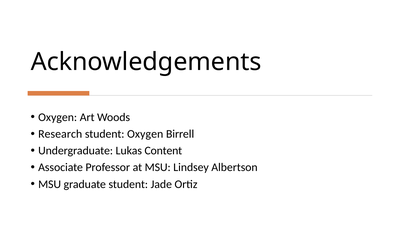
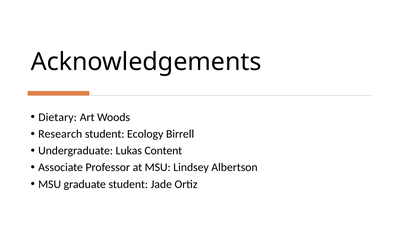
Oxygen: Oxygen -> Dietary (58, 117)
student Oxygen: Oxygen -> Ecology (145, 134)
